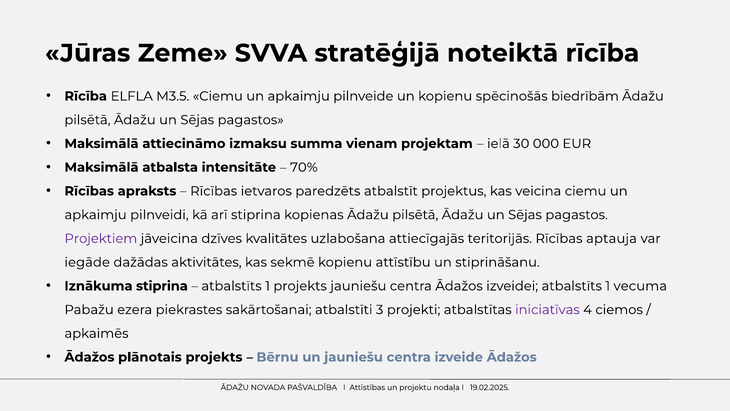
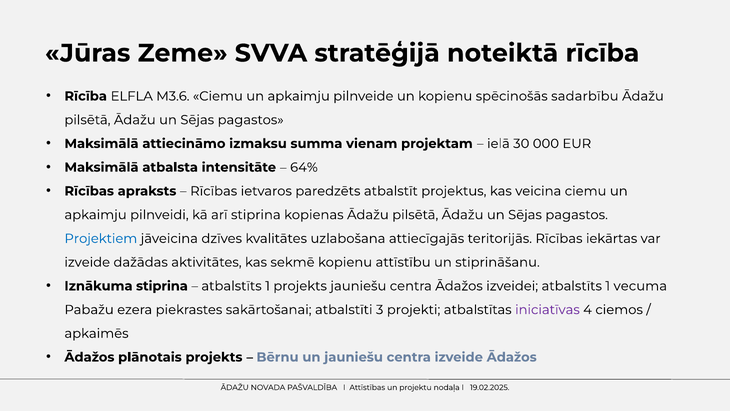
M3.5: M3.5 -> M3.6 (173, 96)
biedrībām: biedrībām -> sadarbību (585, 96)
70%: 70% -> 64% (304, 167)
Projektiem colour: purple -> blue (101, 238)
aptauja: aptauja -> iekārtas (612, 238)
iegāde: iegāde -> izveide (87, 262)
